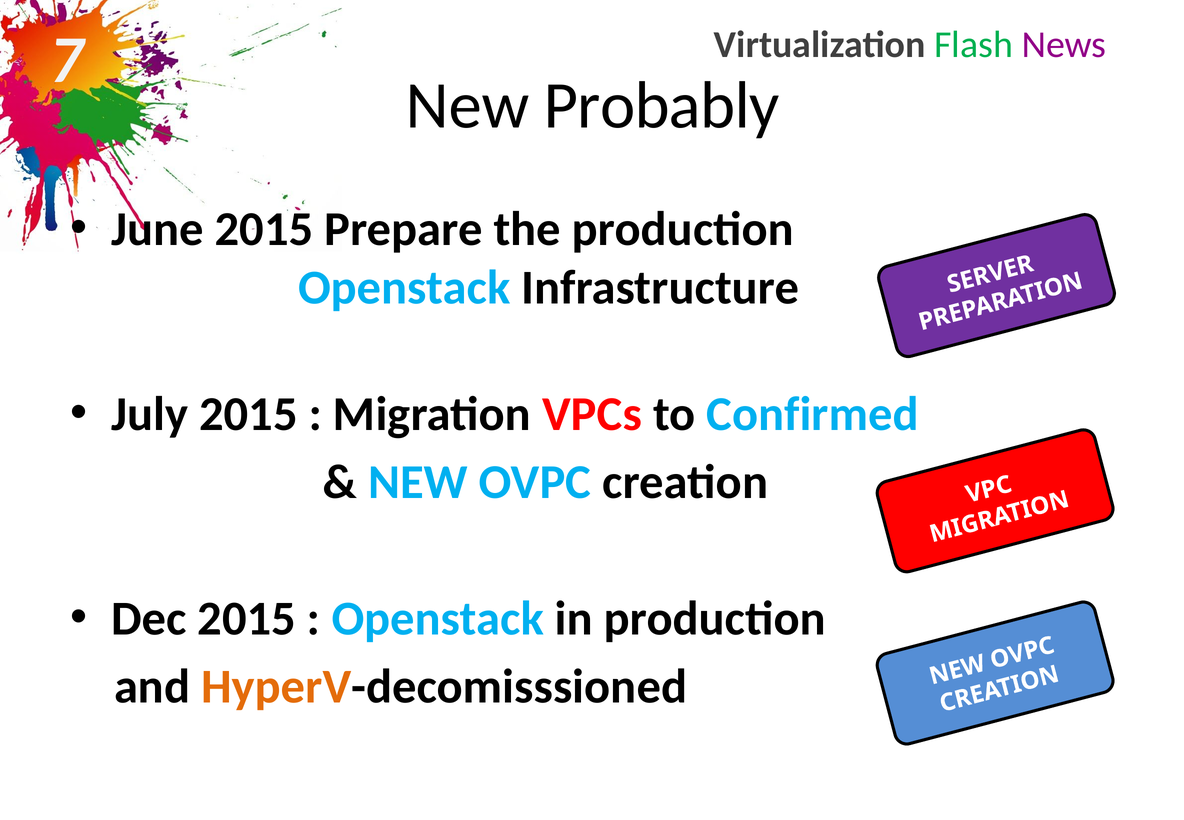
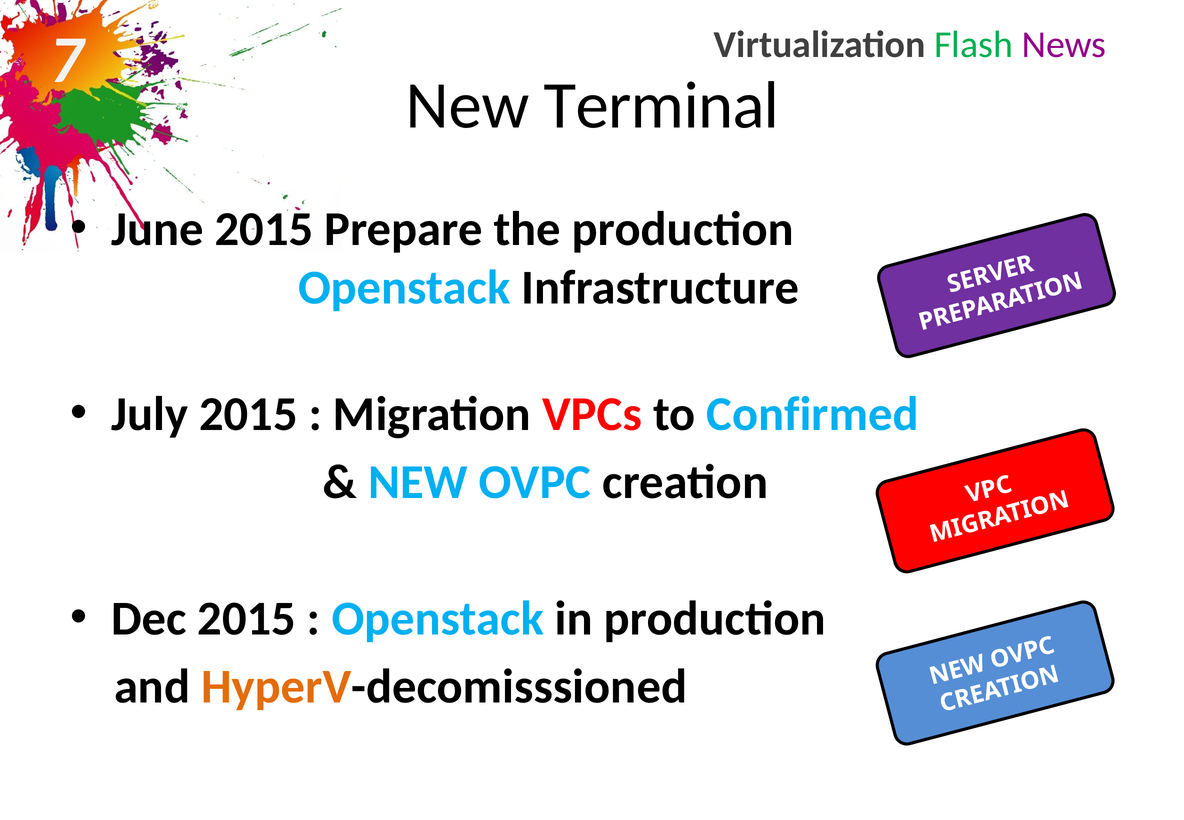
Probably: Probably -> Terminal (662, 106)
